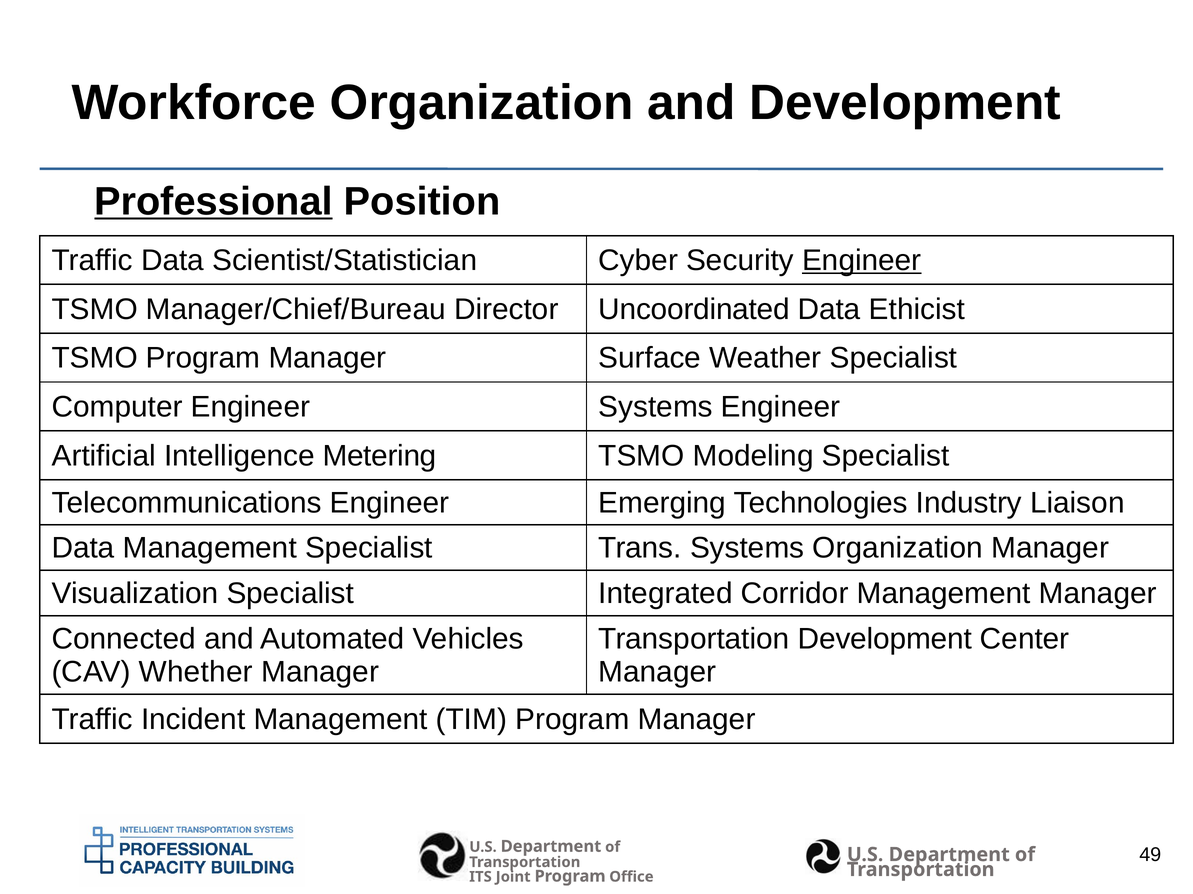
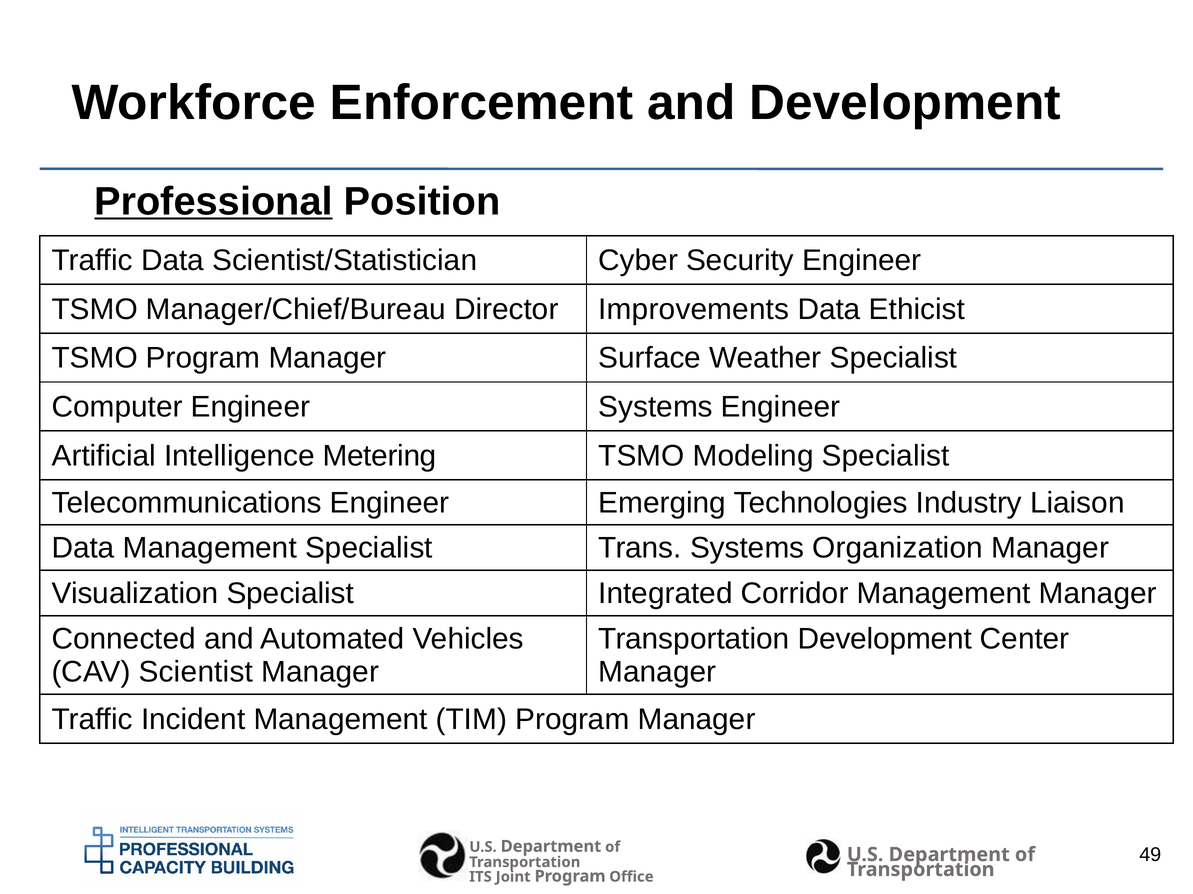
Workforce Organization: Organization -> Enforcement (482, 103)
Engineer underline: present -> none (862, 261)
Uncoordinated: Uncoordinated -> Improvements (694, 310)
Whether: Whether -> Scientist (196, 673)
